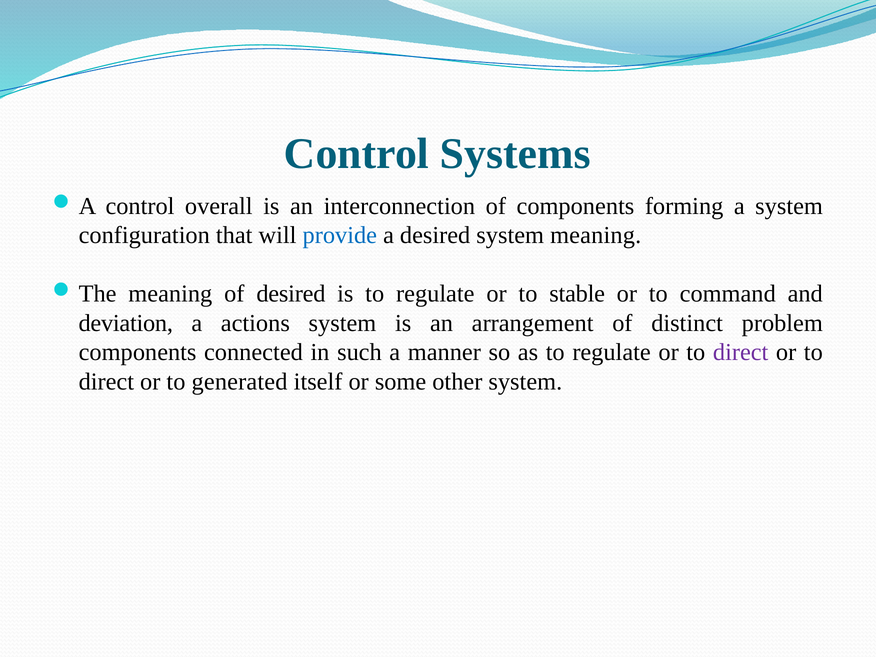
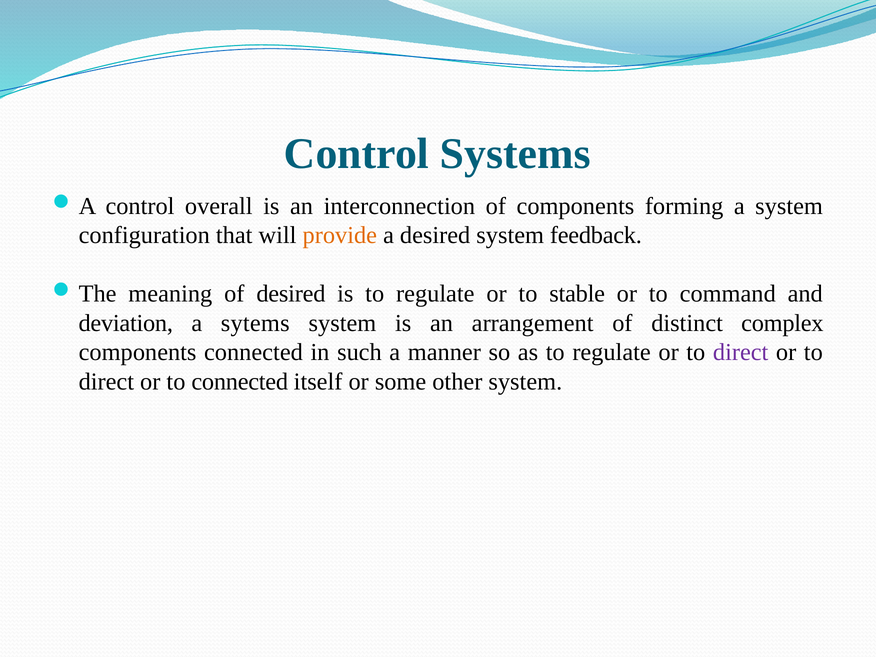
provide colour: blue -> orange (340, 235)
system meaning: meaning -> feedback (596, 235)
actions: actions -> sytems (255, 323)
problem: problem -> complex (782, 323)
to generated: generated -> connected (240, 382)
